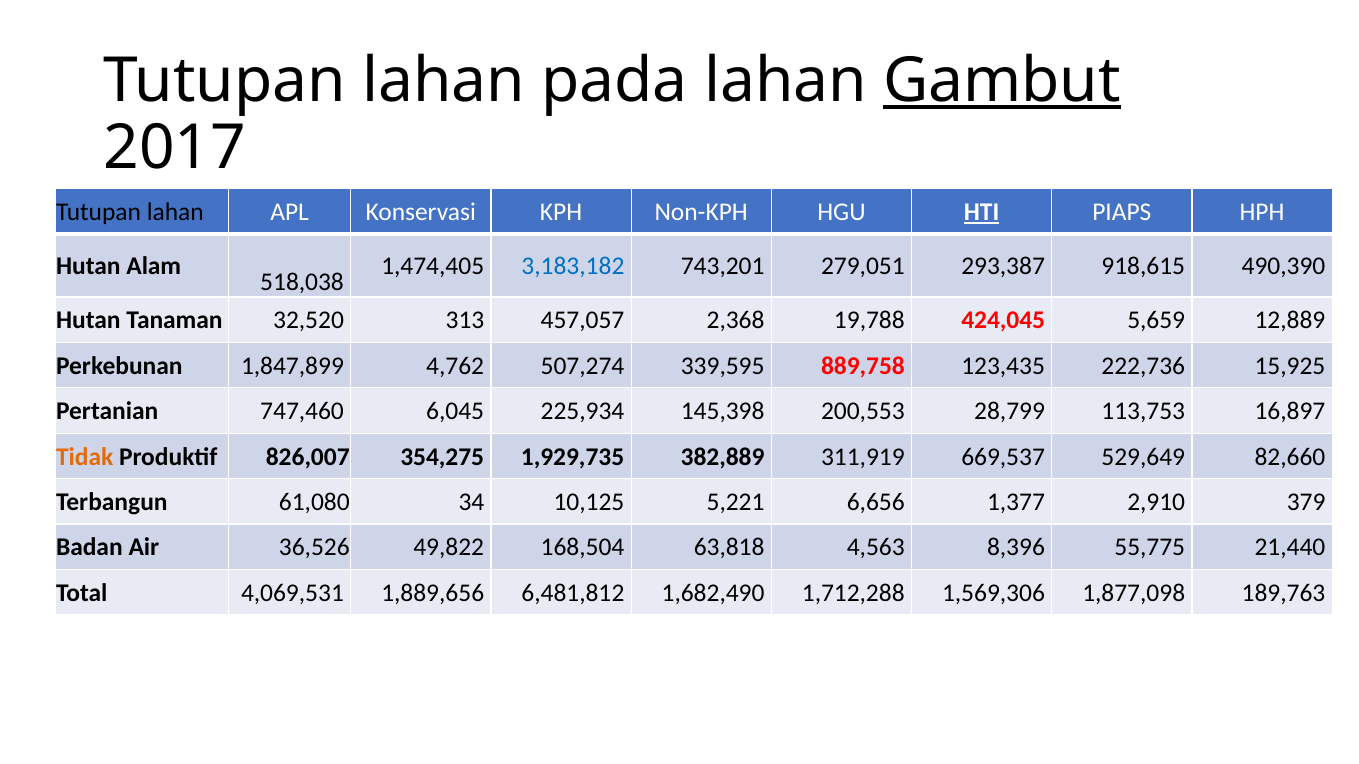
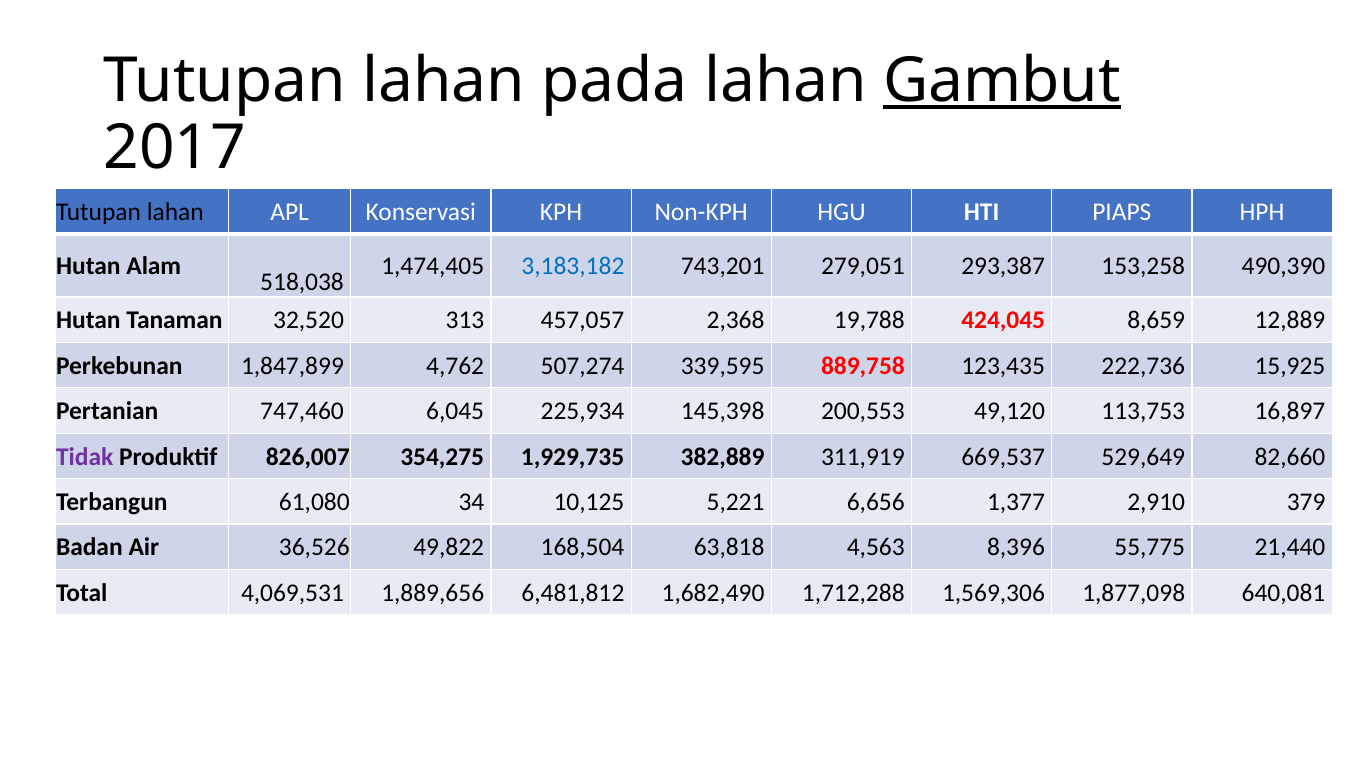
HTI underline: present -> none (982, 212)
918,615: 918,615 -> 153,258 (1143, 266)
5,659: 5,659 -> 8,659 (1156, 321)
28,799: 28,799 -> 49,120 (1010, 412)
Tidak colour: orange -> purple (85, 457)
189,763: 189,763 -> 640,081 (1283, 593)
